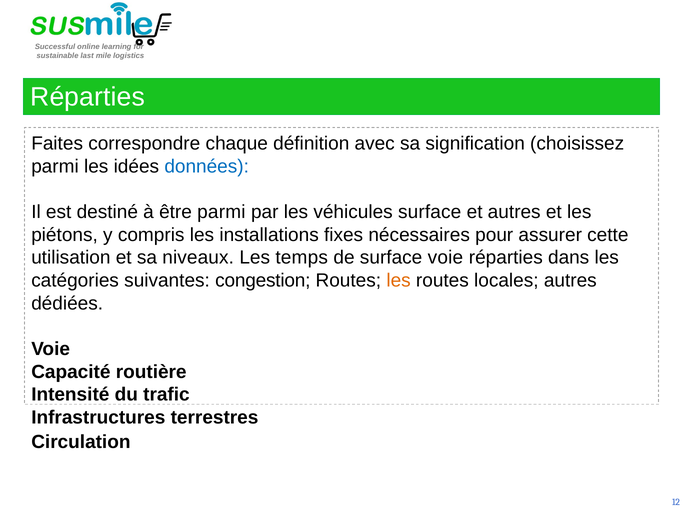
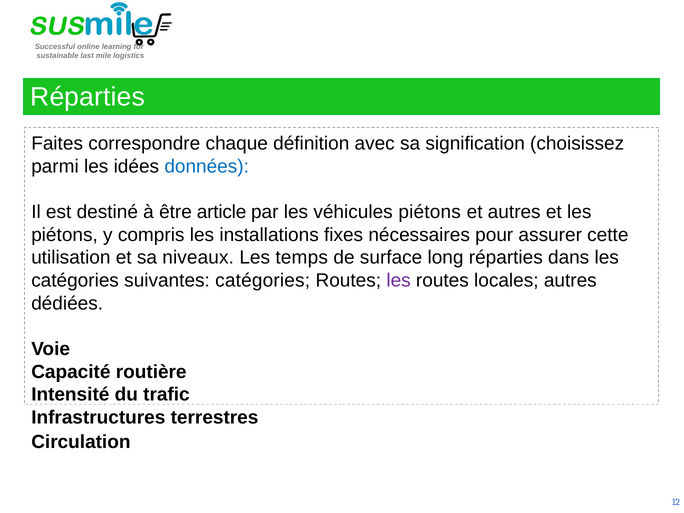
être parmi: parmi -> article (222, 212)
véhicules surface: surface -> piétons (430, 212)
surface voie: voie -> long (446, 258)
suivantes congestion: congestion -> catégories (263, 280)
les colour: orange -> purple (399, 280)
